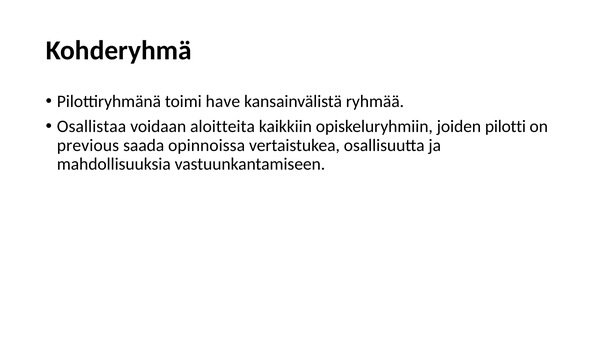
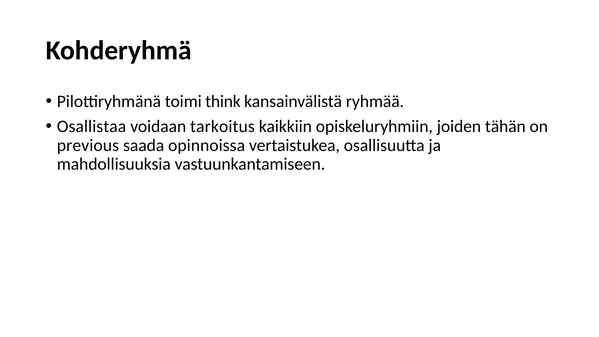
have: have -> think (223, 101)
aloitteita: aloitteita -> tarkoitus (222, 126)
pilotti: pilotti -> tähän (505, 126)
